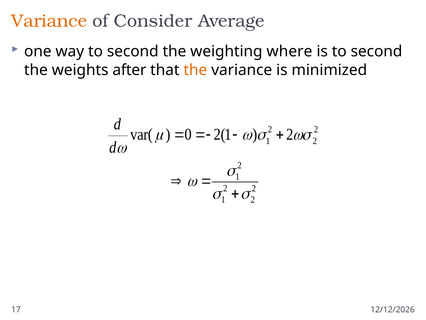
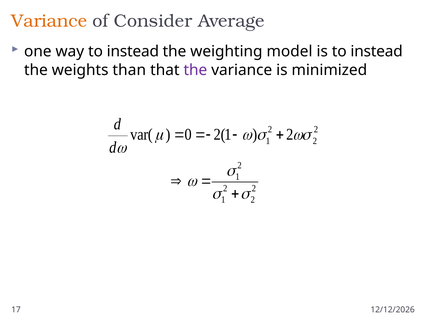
way to second: second -> instead (133, 51)
where: where -> model (290, 51)
is to second: second -> instead (377, 51)
after: after -> than (129, 70)
the colour: orange -> purple (195, 70)
